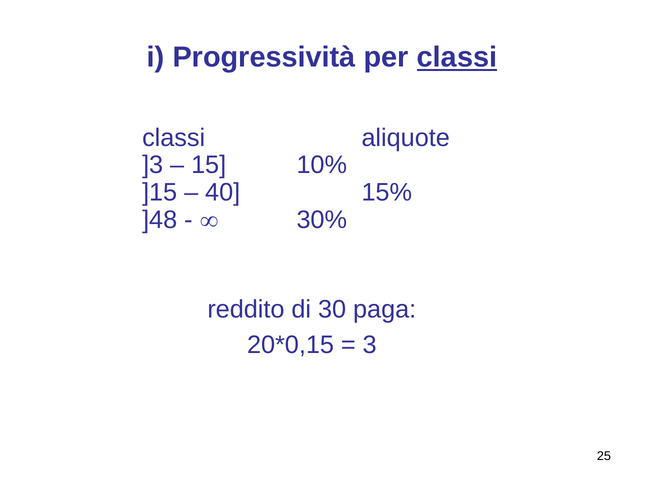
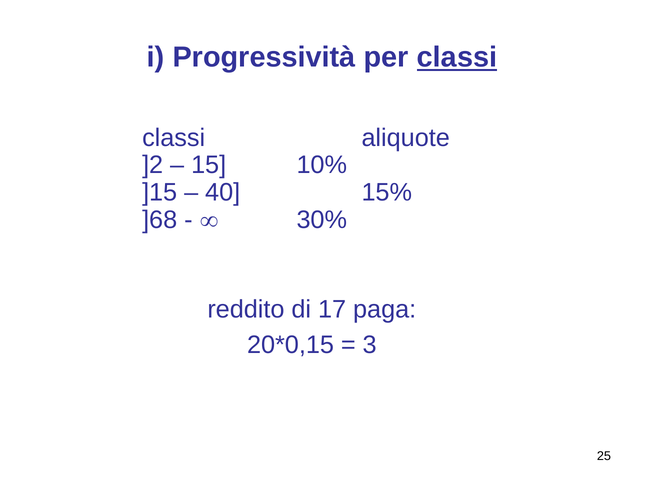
]3: ]3 -> ]2 (153, 165)
]48: ]48 -> ]68 (160, 220)
30: 30 -> 17 (332, 309)
